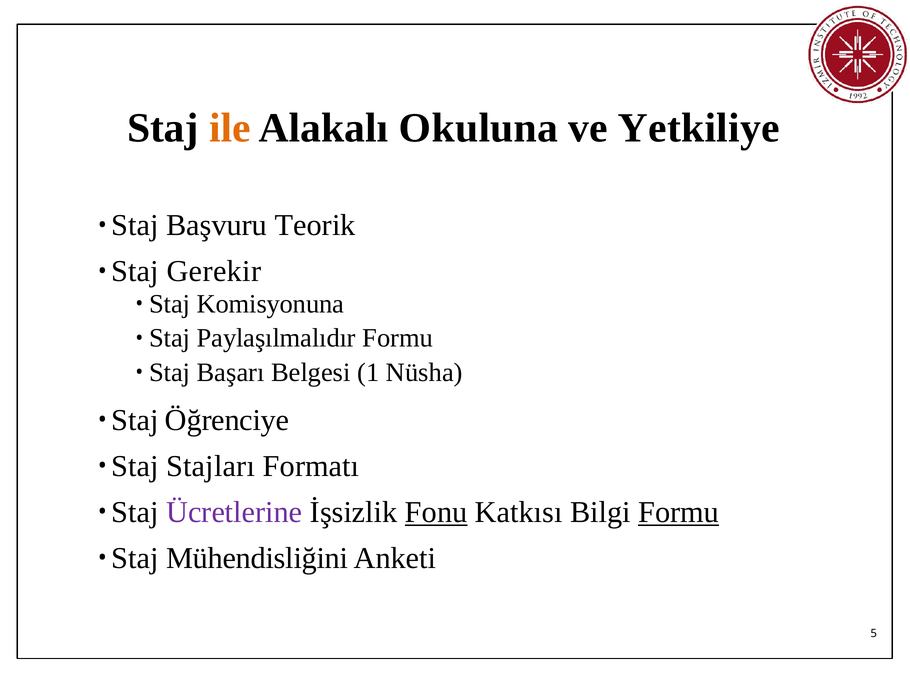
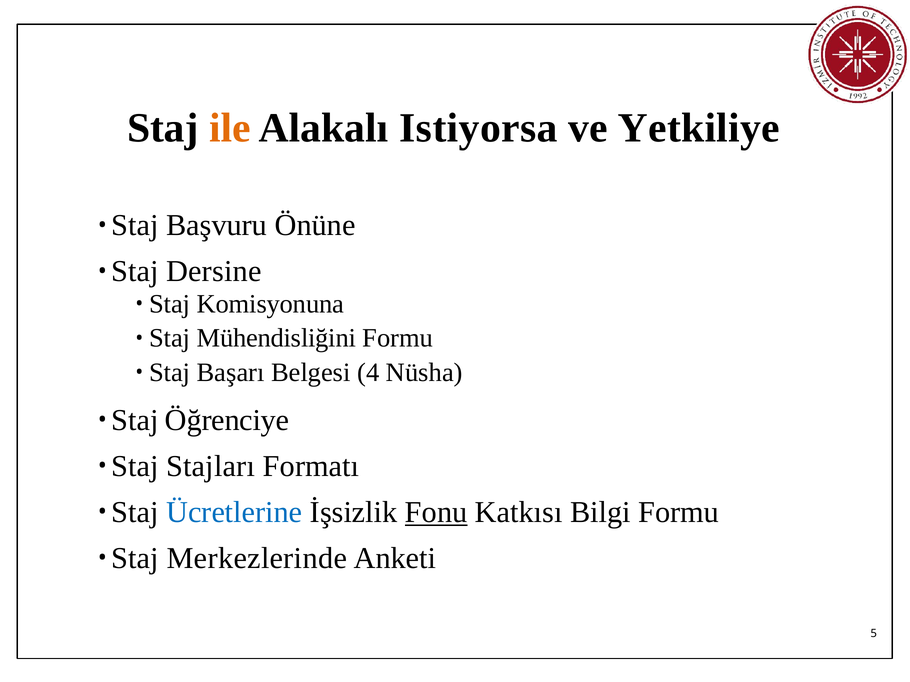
Okuluna: Okuluna -> Istiyorsa (479, 128)
Teorik: Teorik -> Önüne (315, 226)
Gerekir: Gerekir -> Dersine (214, 272)
Paylaşılmalıdır: Paylaşılmalıdır -> Mühendisliğini (276, 338)
1: 1 -> 4 (368, 373)
Ücretlerine colour: purple -> blue (234, 513)
Formu underline: present -> none (679, 513)
Mühendisliğini: Mühendisliğini -> Merkezlerinde (257, 559)
